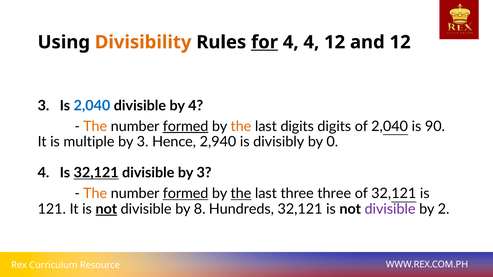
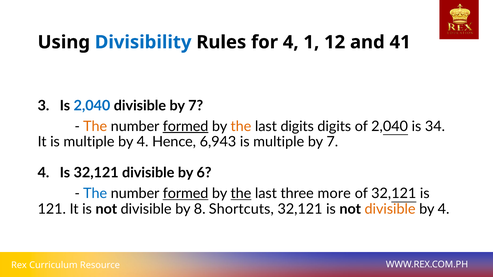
Divisibility colour: orange -> blue (143, 42)
for underline: present -> none (265, 42)
4 4: 4 -> 1 (311, 42)
and 12: 12 -> 41 (400, 42)
divisible by 4: 4 -> 7 (196, 106)
90: 90 -> 34 (435, 126)
3: 3 -> 4 (143, 142)
2,940: 2,940 -> 6,943 (218, 142)
divisibly: divisibly -> multiple (279, 142)
0: 0 -> 7 (332, 142)
32,121 underline: present -> none (96, 173)
divisible by 3: 3 -> 6 (204, 173)
The colour: orange -> blue (95, 194)
three three: three -> more (334, 194)
not underline: present -> none (106, 209)
Hundreds: Hundreds -> Shortcuts (241, 209)
divisible colour: purple -> orange (390, 209)
2: 2 -> 4 (444, 209)
